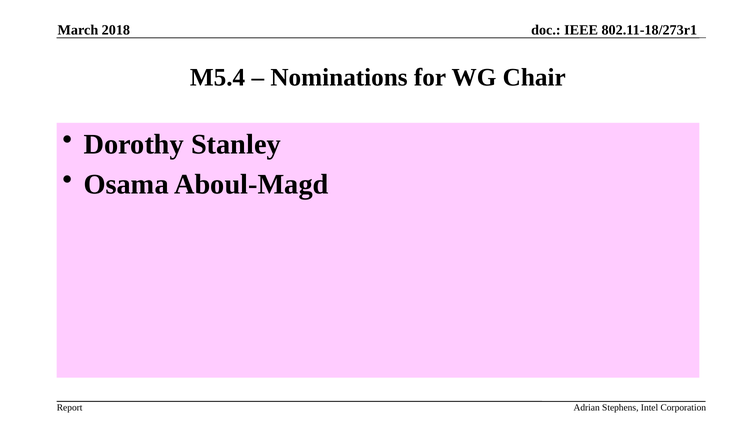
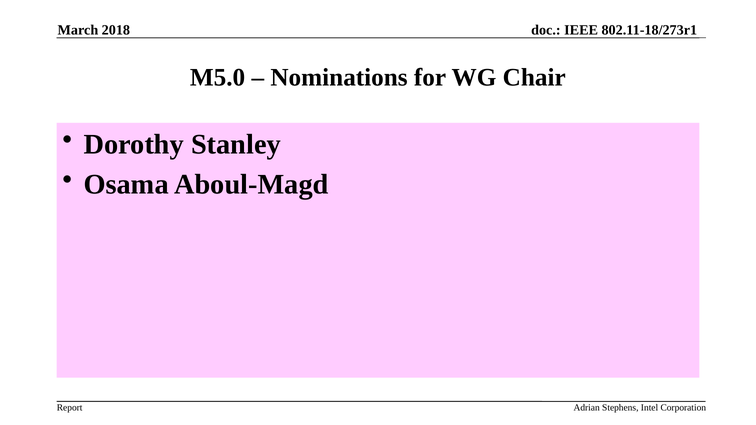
M5.4: M5.4 -> M5.0 (218, 77)
